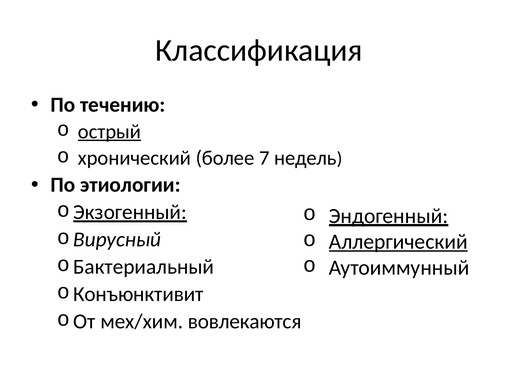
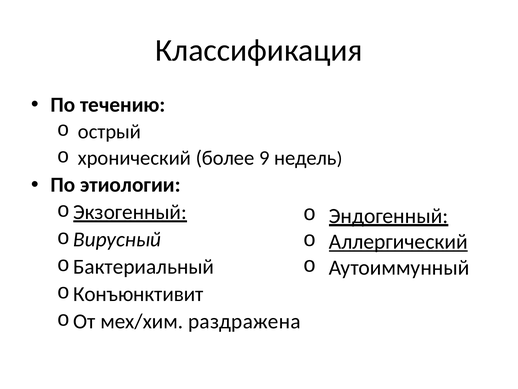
острый underline: present -> none (109, 131)
7: 7 -> 9 (264, 158)
вовлекаются: вовлекаются -> раздражена (244, 321)
